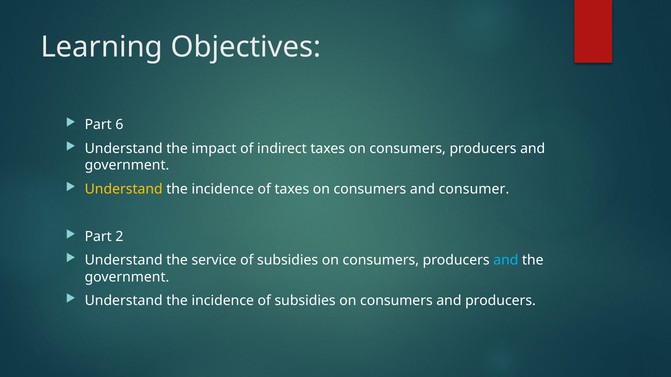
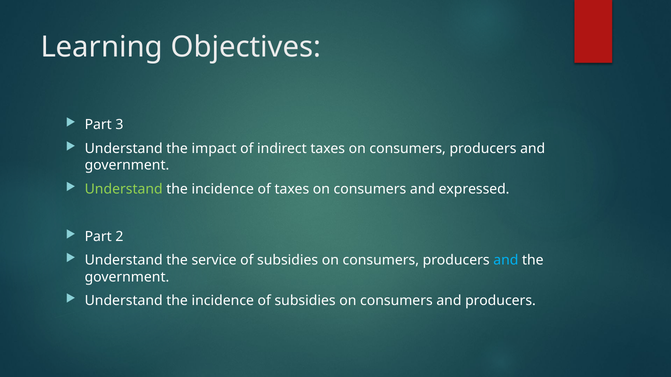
6: 6 -> 3 (119, 125)
Understand colour: yellow -> light green (124, 189)
consumer: consumer -> expressed (474, 189)
